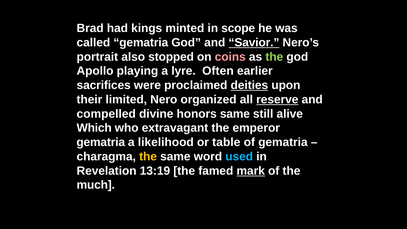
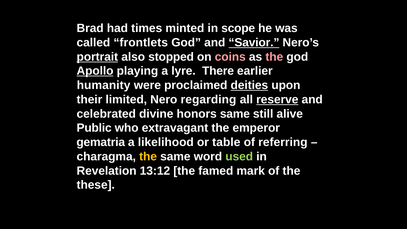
kings: kings -> times (147, 28)
called gematria: gematria -> frontlets (141, 42)
portrait underline: none -> present (97, 57)
the colour: light green -> pink (274, 57)
Apollo underline: none -> present (95, 71)
Often: Often -> There (218, 71)
sacrifices: sacrifices -> humanity (104, 85)
organized: organized -> regarding (208, 100)
compelled: compelled -> celebrated (106, 114)
Which: Which -> Public (94, 128)
of gematria: gematria -> referring (283, 142)
used colour: light blue -> light green (239, 157)
13:19: 13:19 -> 13:12 (155, 171)
mark underline: present -> none (251, 171)
much: much -> these (96, 185)
